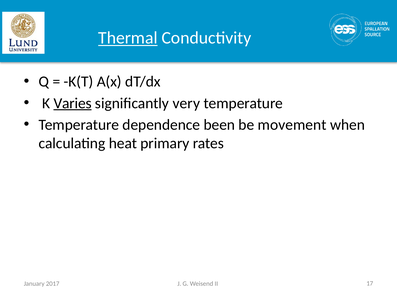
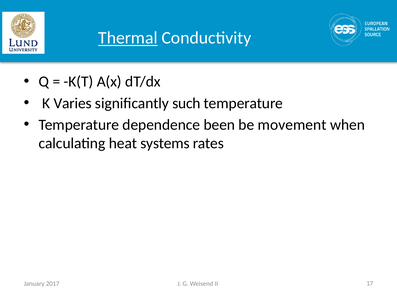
Varies underline: present -> none (73, 103)
very: very -> such (186, 103)
primary: primary -> systems (165, 144)
